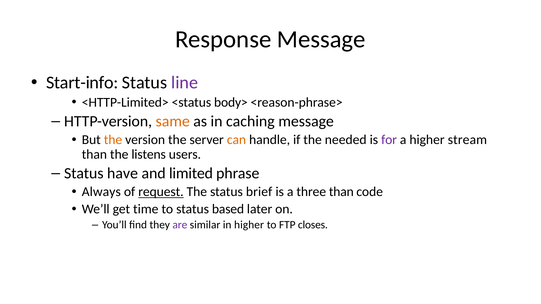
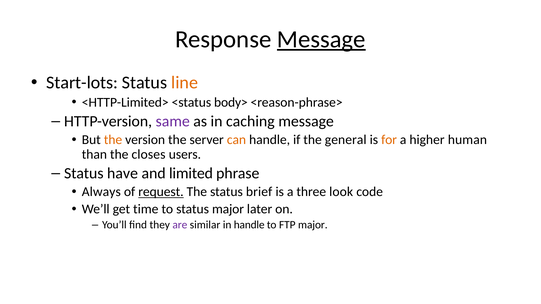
Message underline: none -> present (321, 39)
Start-info: Start-info -> Start-lots (82, 83)
line colour: purple -> orange (185, 83)
same colour: orange -> purple (173, 121)
needed: needed -> general (346, 140)
for colour: purple -> orange (389, 140)
stream: stream -> human (467, 140)
listens: listens -> closes (149, 155)
three than: than -> look (341, 192)
status based: based -> major (228, 209)
in higher: higher -> handle (249, 225)
FTP closes: closes -> major (313, 225)
